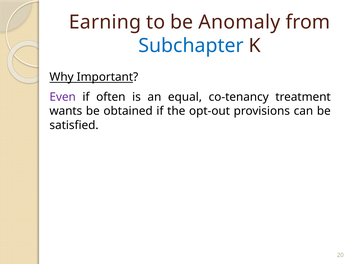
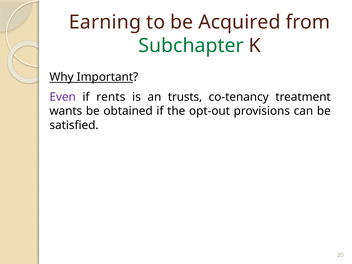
Anomaly: Anomaly -> Acquired (239, 22)
Subchapter colour: blue -> green (191, 46)
often: often -> rents (111, 97)
equal: equal -> trusts (185, 97)
